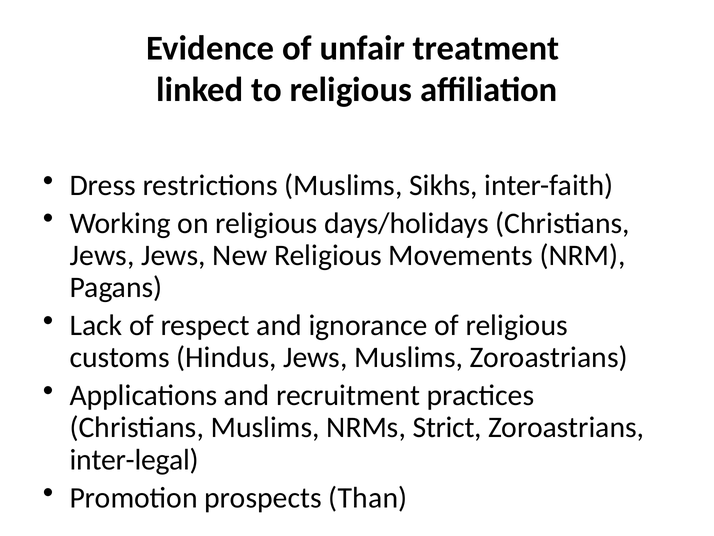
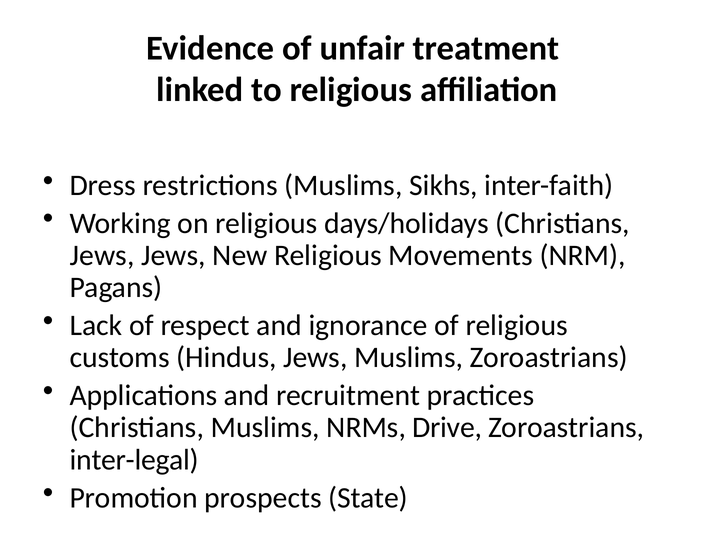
Strict: Strict -> Drive (447, 427)
Than: Than -> State (368, 497)
